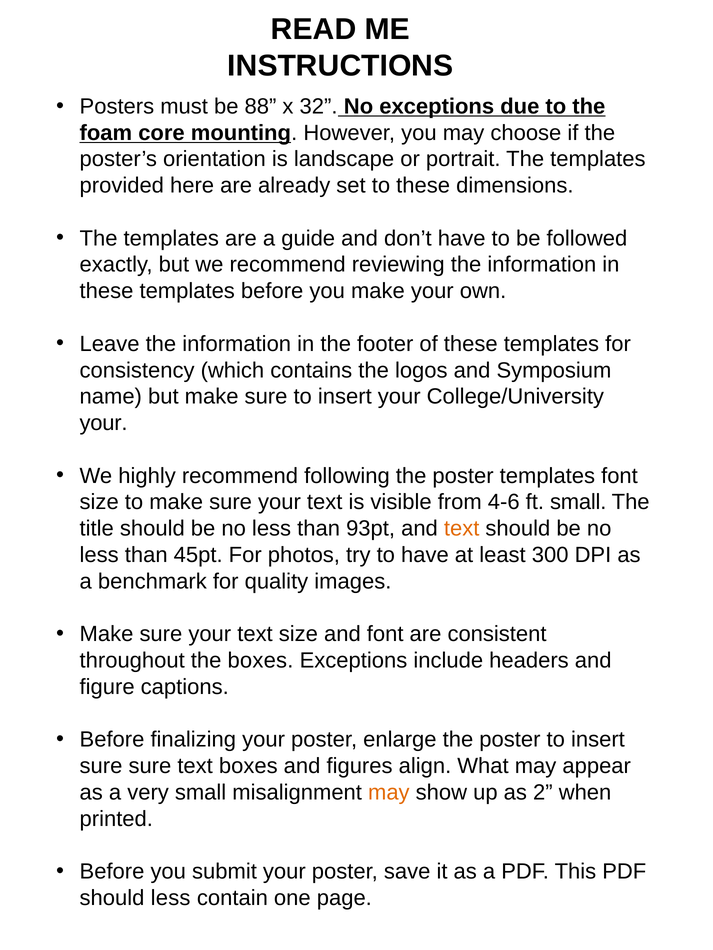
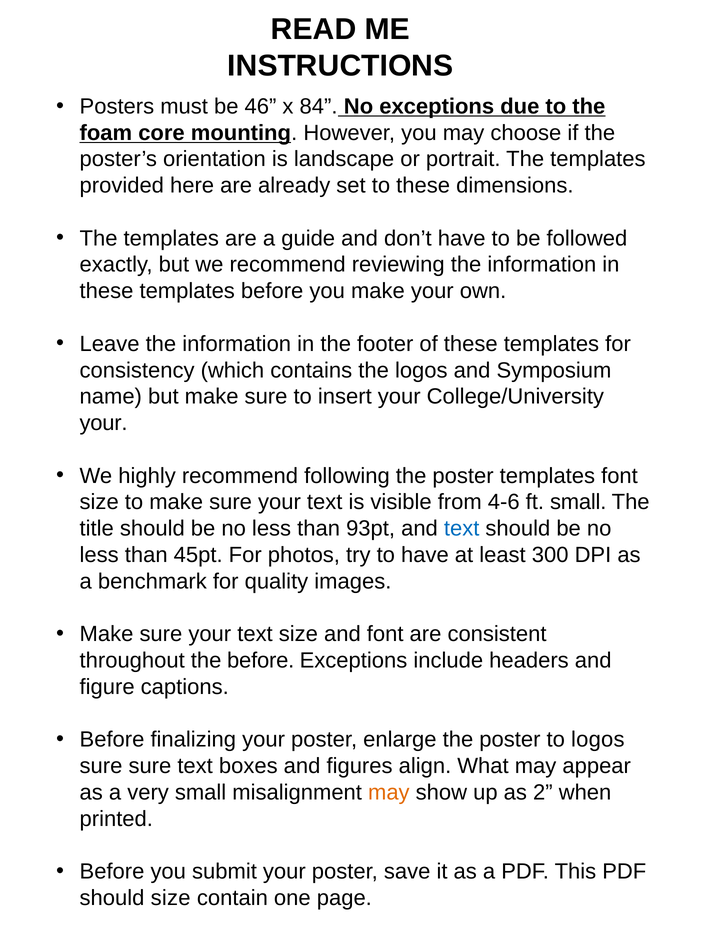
88: 88 -> 46 (261, 106)
32: 32 -> 84 (319, 106)
text colour: orange -> blue (462, 529)
the boxes: boxes -> before (261, 661)
poster to insert: insert -> logos (598, 740)
should less: less -> size (171, 899)
